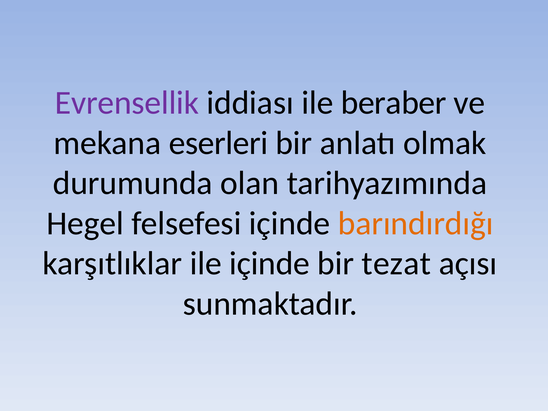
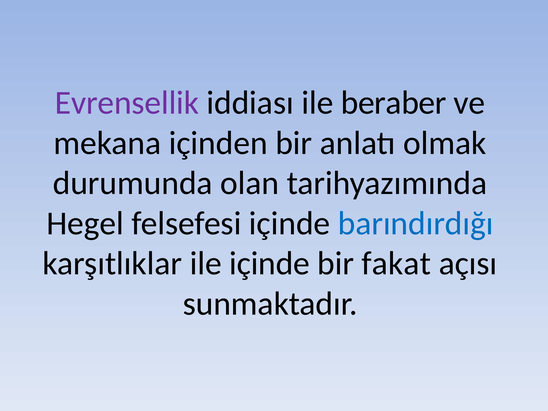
eserleri: eserleri -> içinden (218, 143)
barındırdığı colour: orange -> blue (416, 223)
tezat: tezat -> fakat (396, 264)
